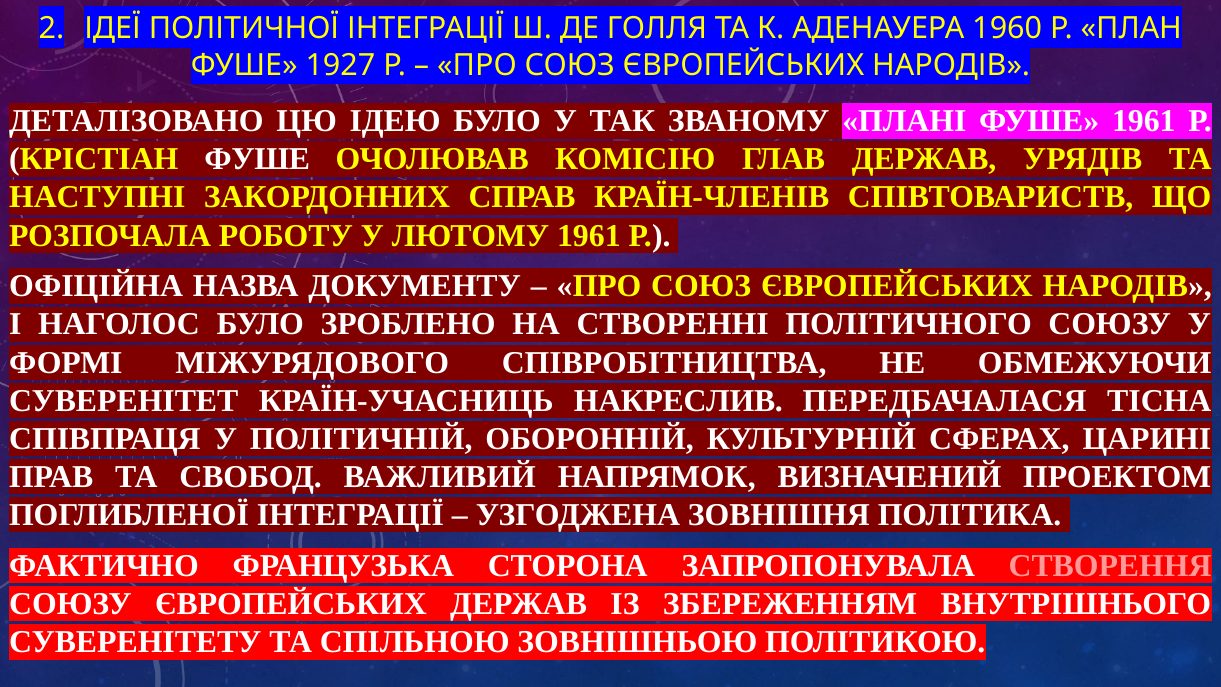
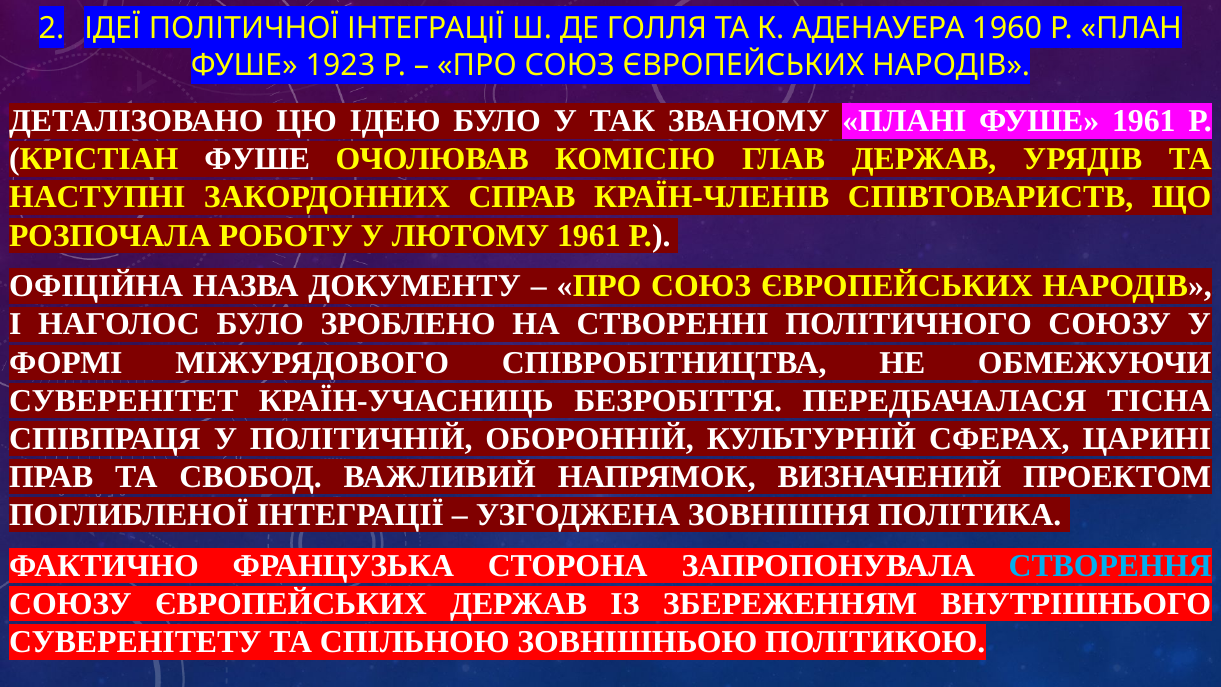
1927: 1927 -> 1923 (340, 65)
НАКРЕСЛИВ: НАКРЕСЛИВ -> БЕЗРОБІТТЯ (678, 401)
СТВОРЕННЯ colour: pink -> light blue (1110, 566)
